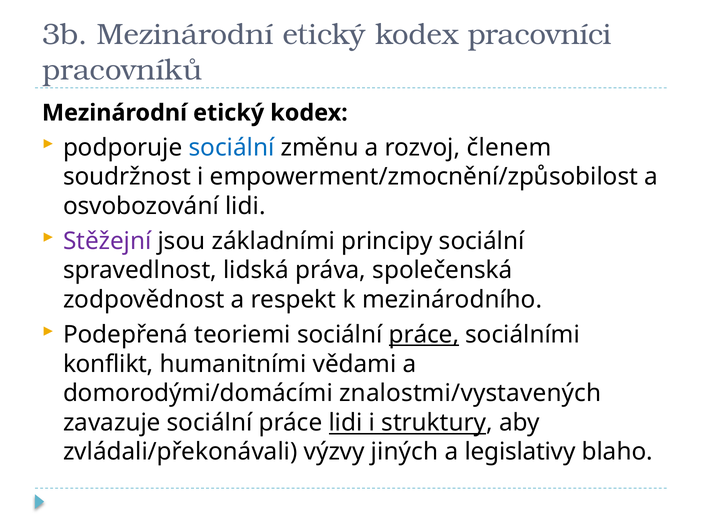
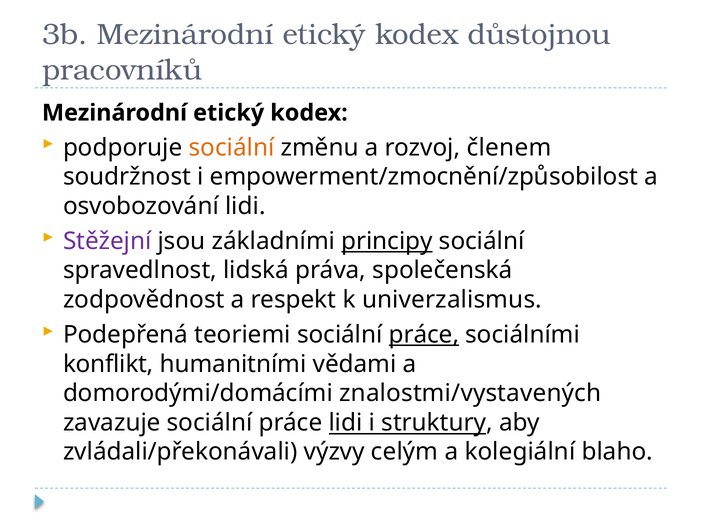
pracovníci: pracovníci -> důstojnou (540, 35)
sociální colour: blue -> orange (232, 147)
principy underline: none -> present (387, 241)
mezinárodního: mezinárodního -> univerzalismus (452, 299)
jiných: jiných -> celým (405, 451)
legislativy: legislativy -> kolegiální (520, 451)
